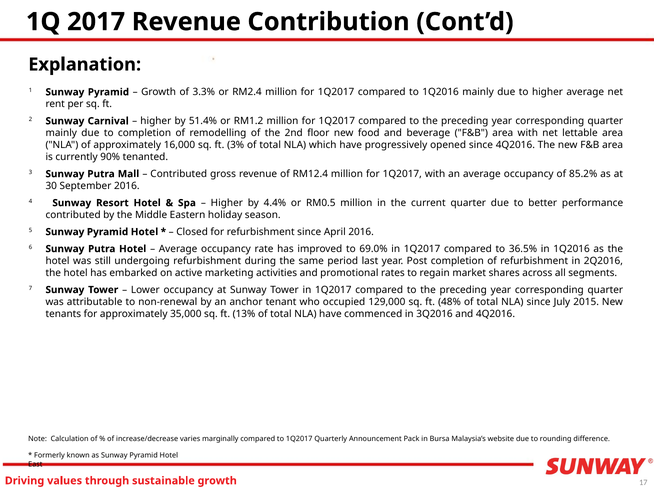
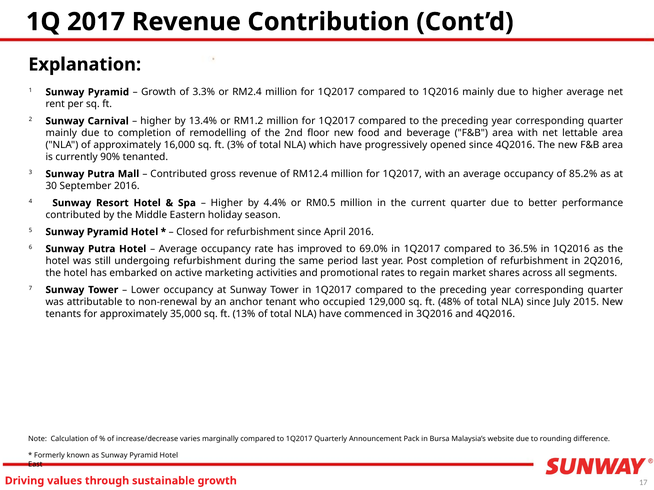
51.4%: 51.4% -> 13.4% (203, 121)
